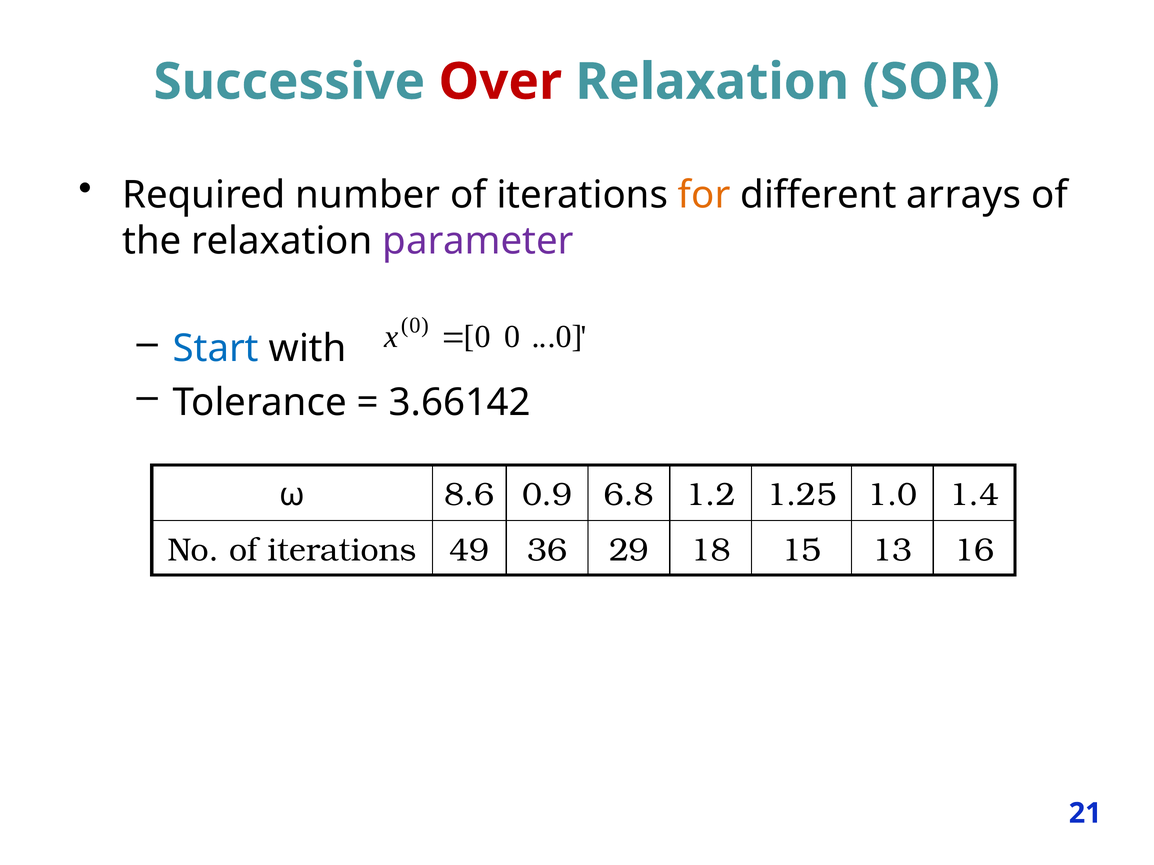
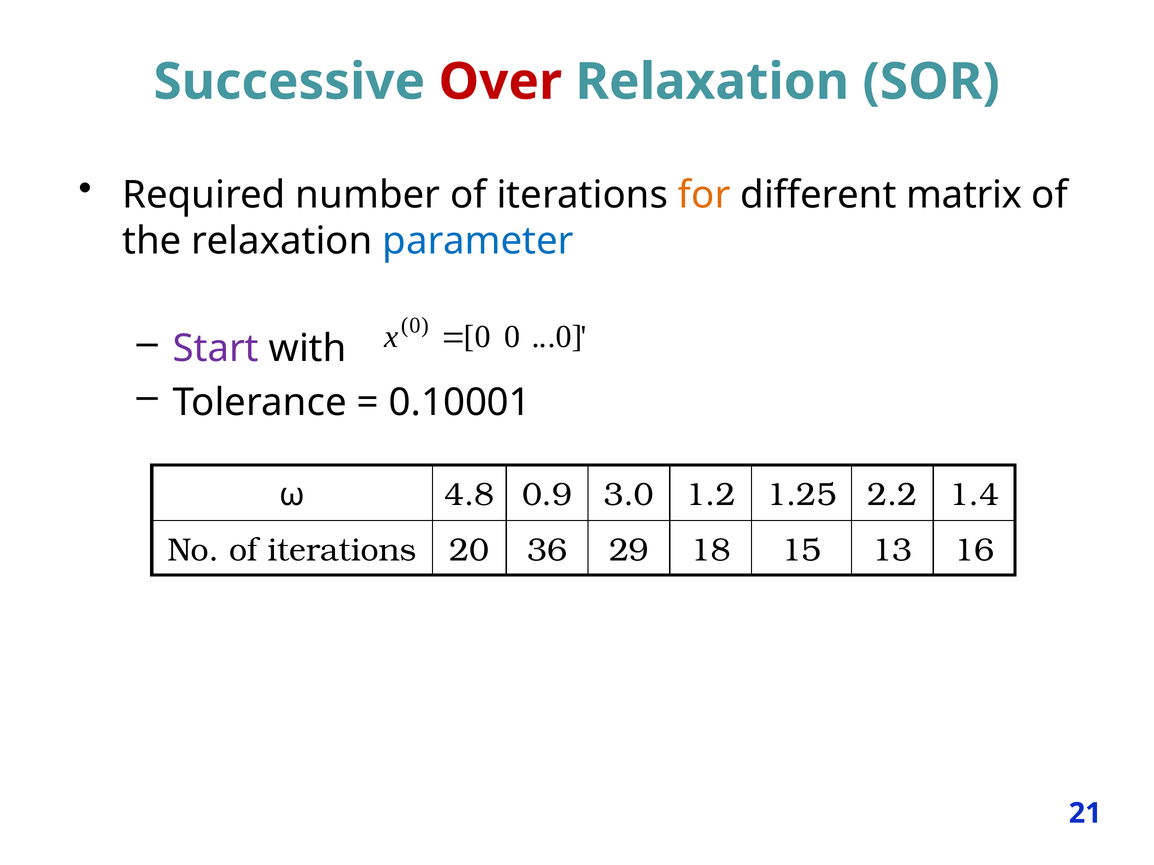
arrays: arrays -> matrix (964, 195)
parameter colour: purple -> blue (478, 241)
Start colour: blue -> purple (216, 349)
3.66142: 3.66142 -> 0.10001 (460, 403)
8.6: 8.6 -> 4.8 (469, 495)
6.8: 6.8 -> 3.0 (629, 495)
1.0: 1.0 -> 2.2 (892, 495)
49: 49 -> 20 (469, 550)
